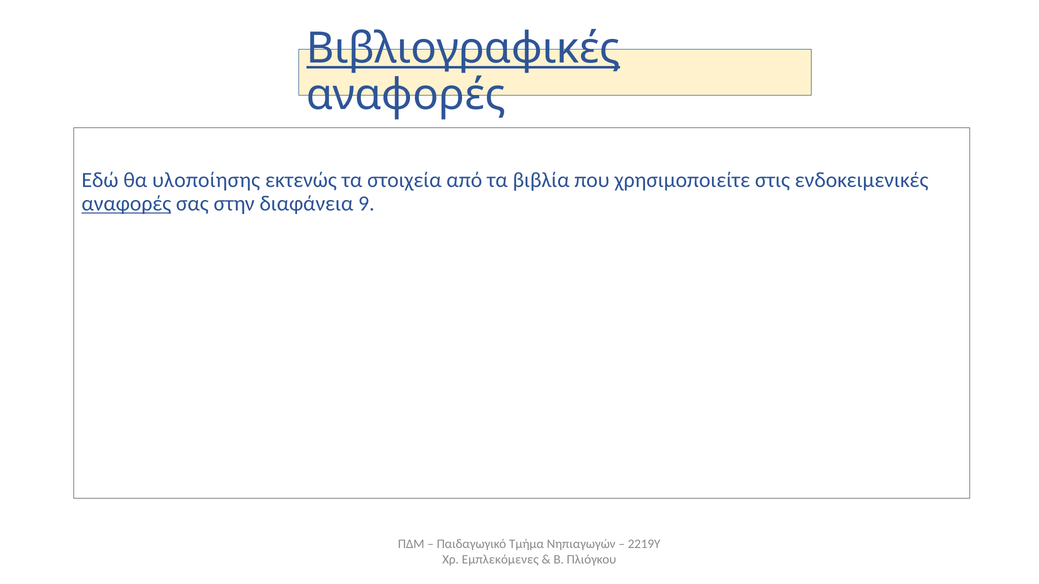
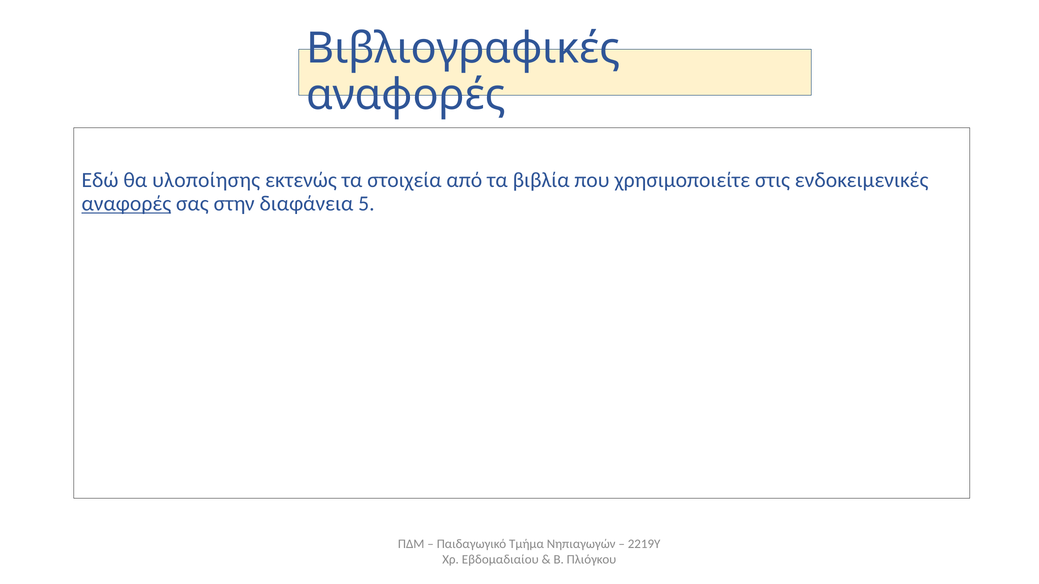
Βιβλιογραφικές underline: present -> none (463, 49)
9: 9 -> 5 (366, 204)
Εμπλεκόμενες: Εμπλεκόμενες -> Εβδομαδιαίου (500, 560)
